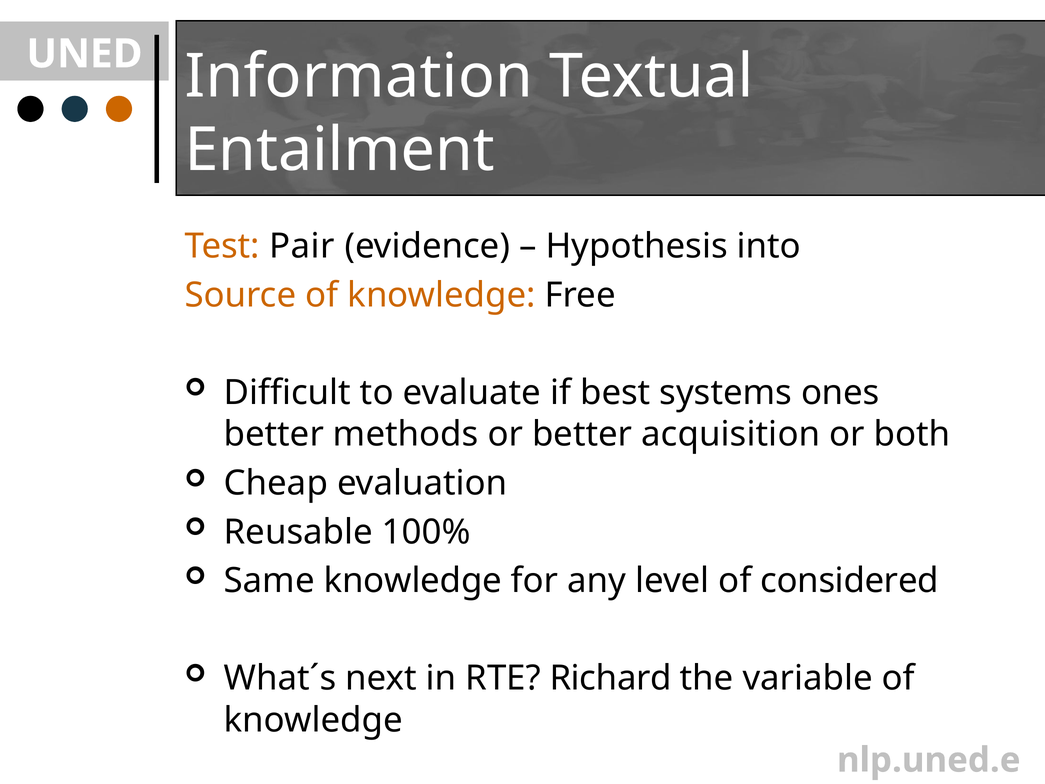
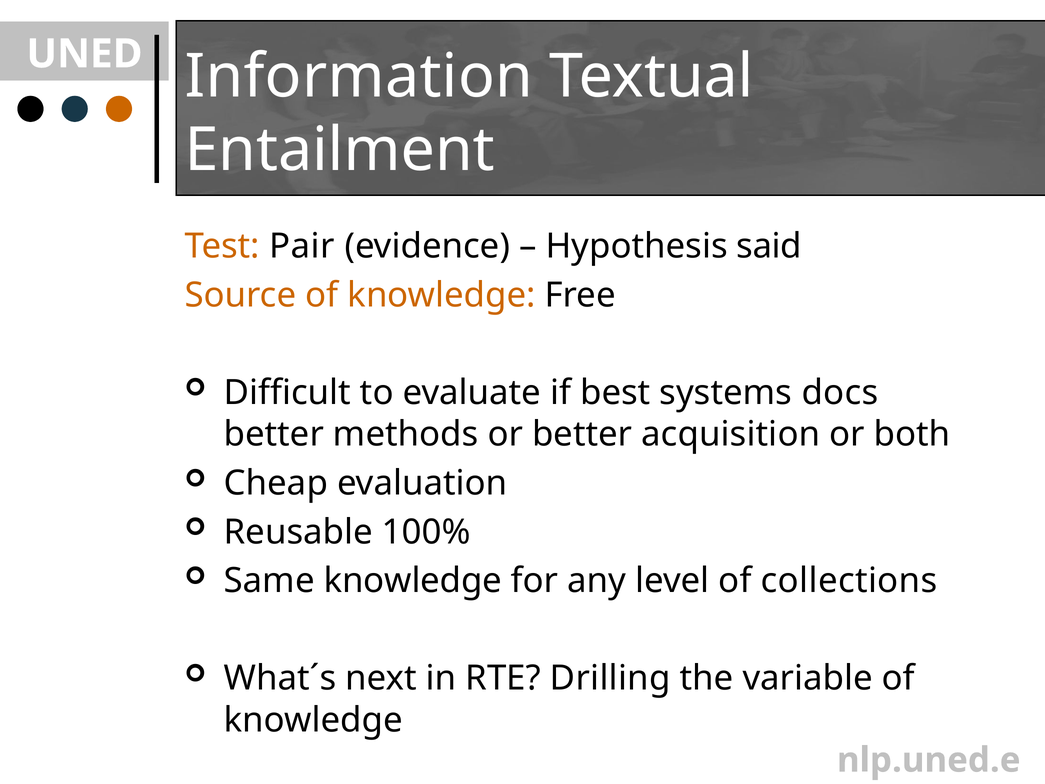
into: into -> said (769, 246)
ones: ones -> docs (840, 393)
considered: considered -> collections (849, 581)
Richard: Richard -> Drilling (610, 678)
